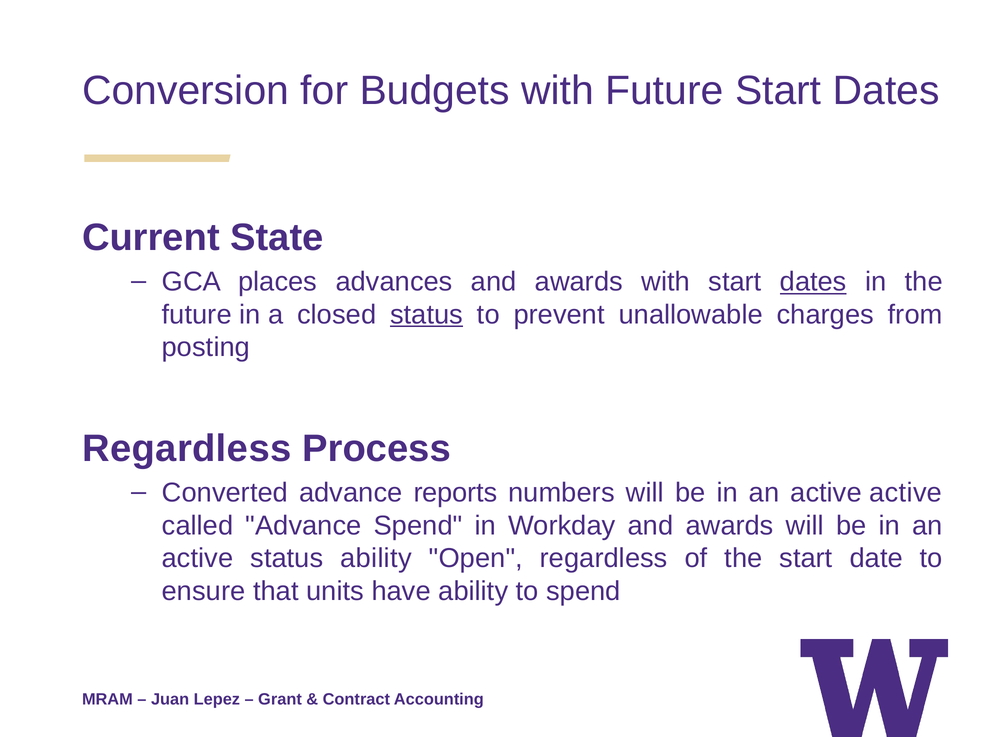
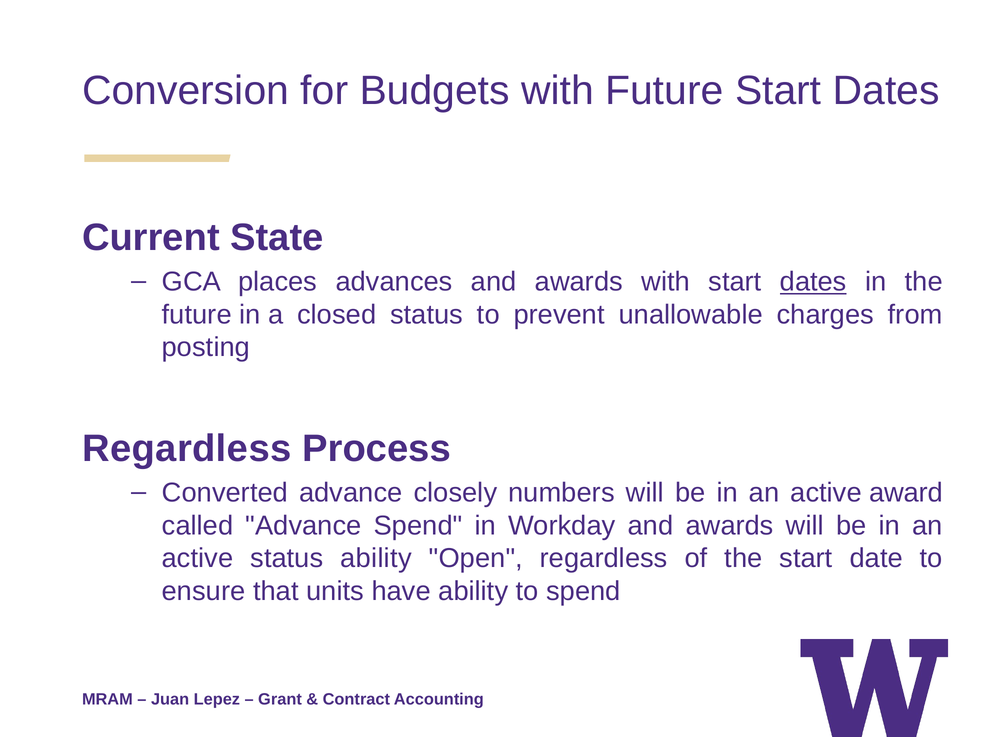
status underline: present -> none (427, 315)
reports: reports -> closely (455, 493)
active active: active -> award (906, 493)
